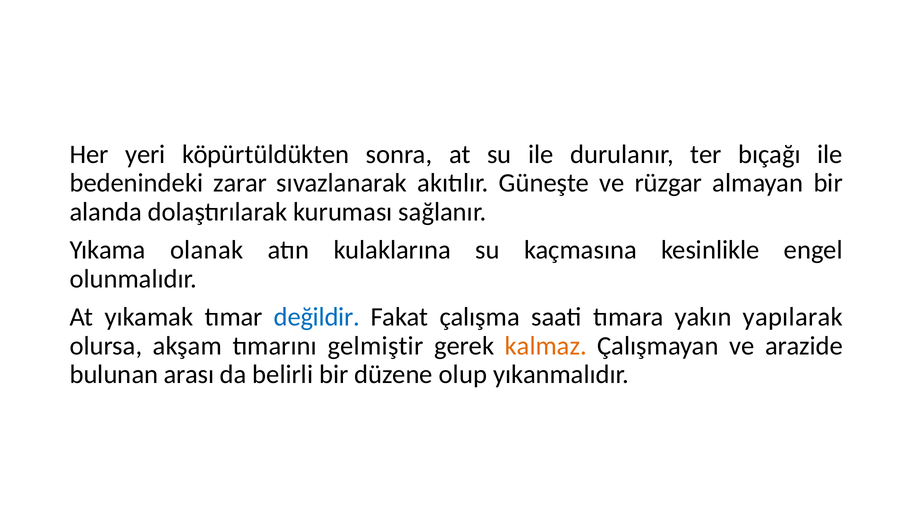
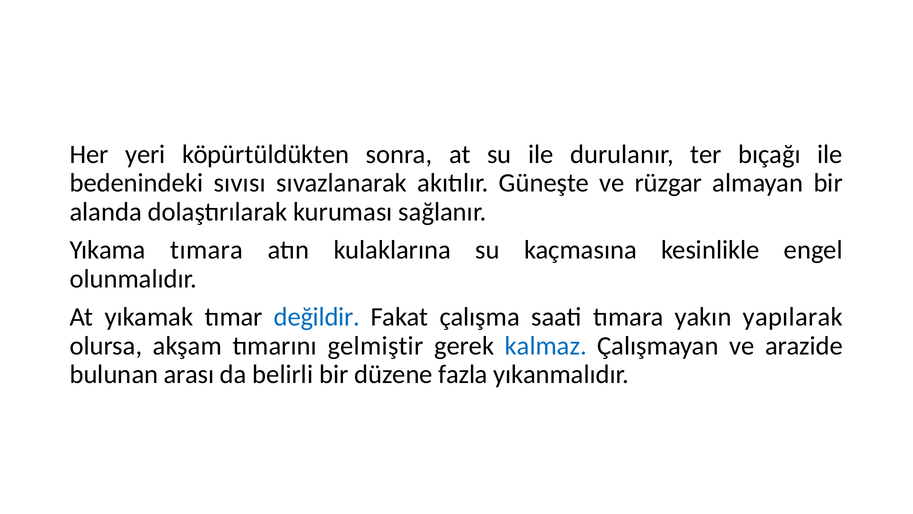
zarar: zarar -> sıvısı (240, 183)
Yıkama olanak: olanak -> tımara (207, 250)
kalmaz colour: orange -> blue (546, 346)
olup: olup -> fazla (463, 374)
